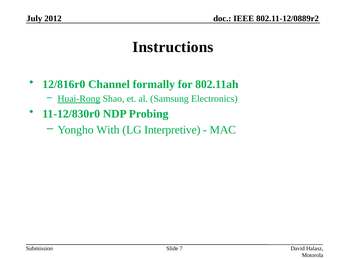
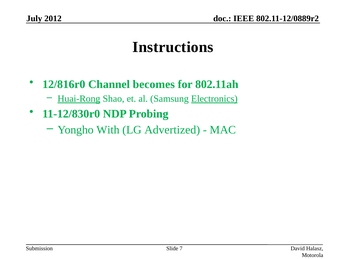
formally: formally -> becomes (154, 84)
Electronics underline: none -> present (214, 99)
Interpretive: Interpretive -> Advertized (172, 130)
